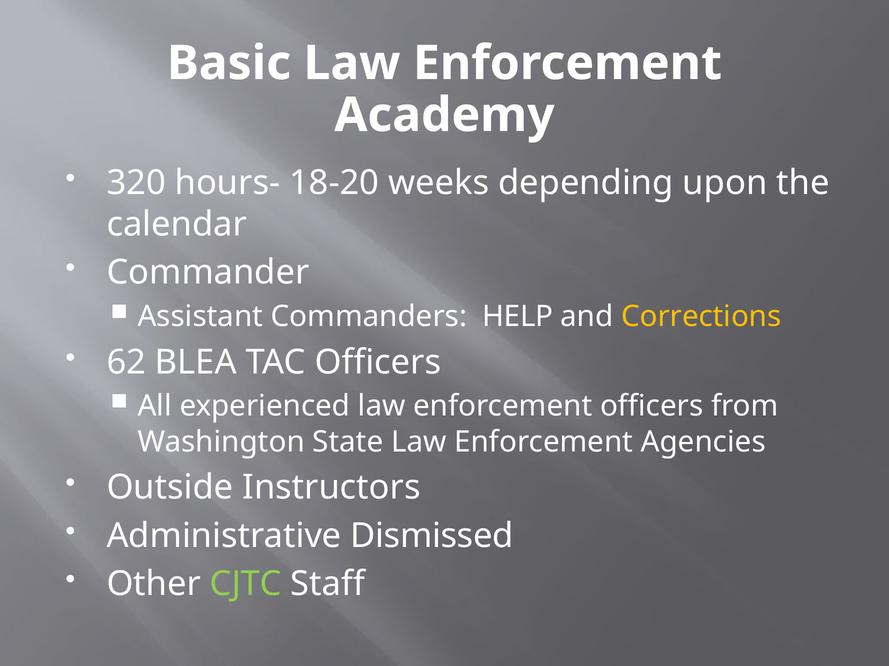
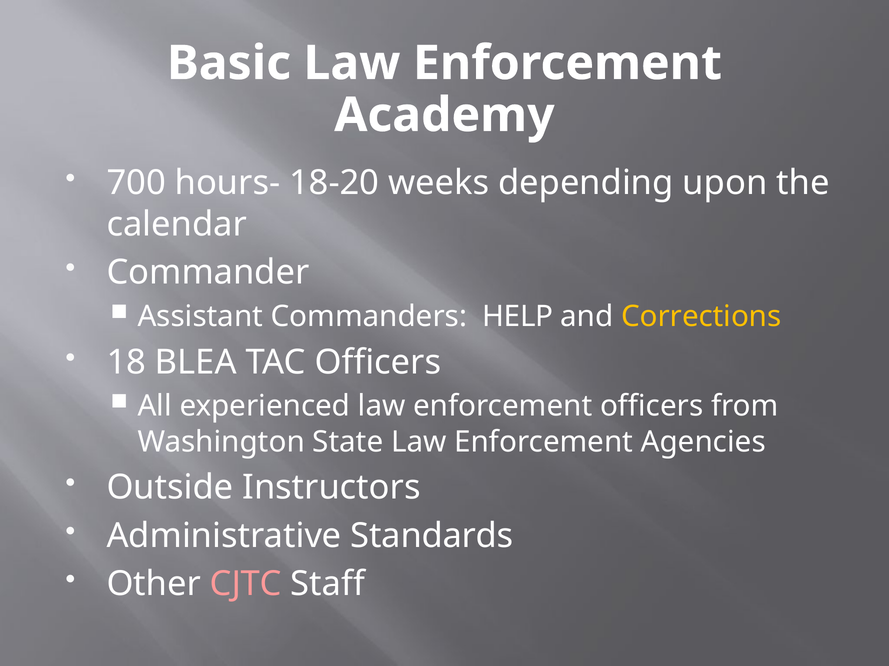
320: 320 -> 700 (136, 183)
62: 62 -> 18 (126, 363)
Dismissed: Dismissed -> Standards (432, 536)
CJTC colour: light green -> pink (246, 585)
